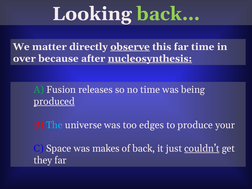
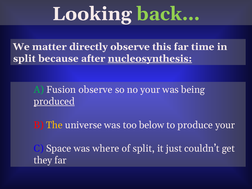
observe underline: present -> none (130, 47)
over: over -> split (24, 59)
Fusion releases: releases -> observe (95, 90)
no time: time -> your (150, 90)
The colour: light blue -> yellow (54, 125)
edges: edges -> below (152, 125)
makes: makes -> where (106, 149)
of back: back -> split (144, 149)
couldn’t underline: present -> none (202, 149)
